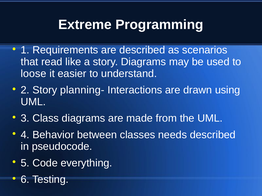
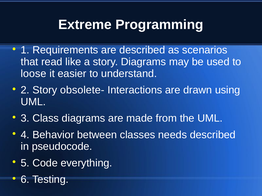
planning-: planning- -> obsolete- (82, 90)
